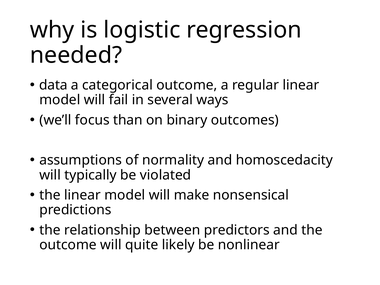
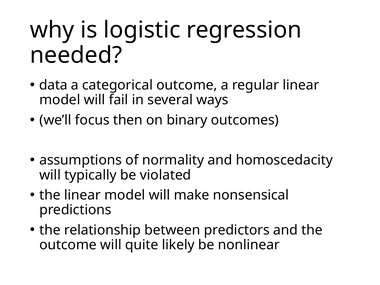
than: than -> then (128, 120)
